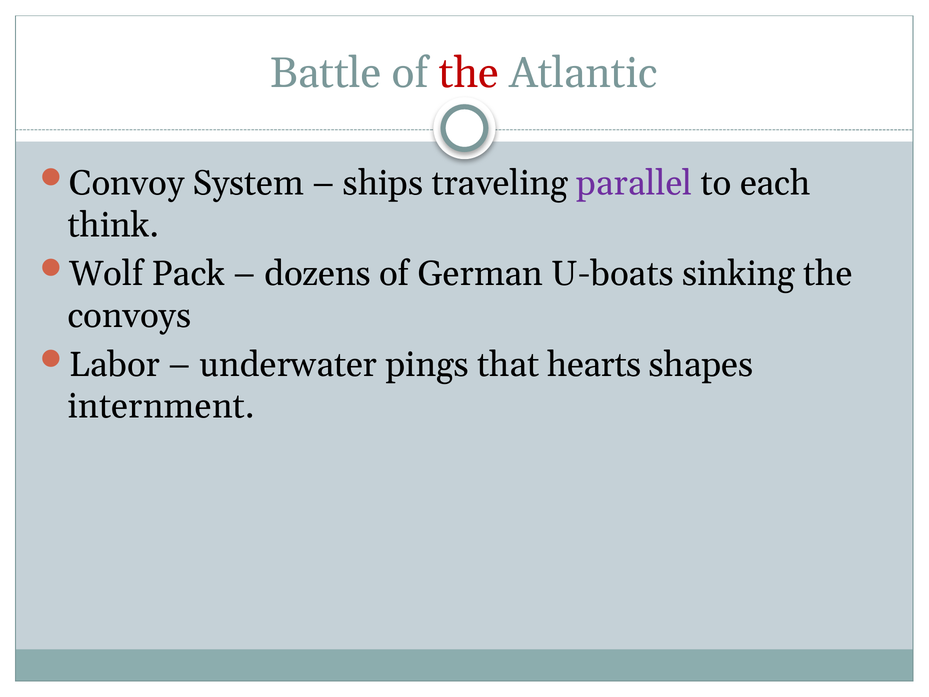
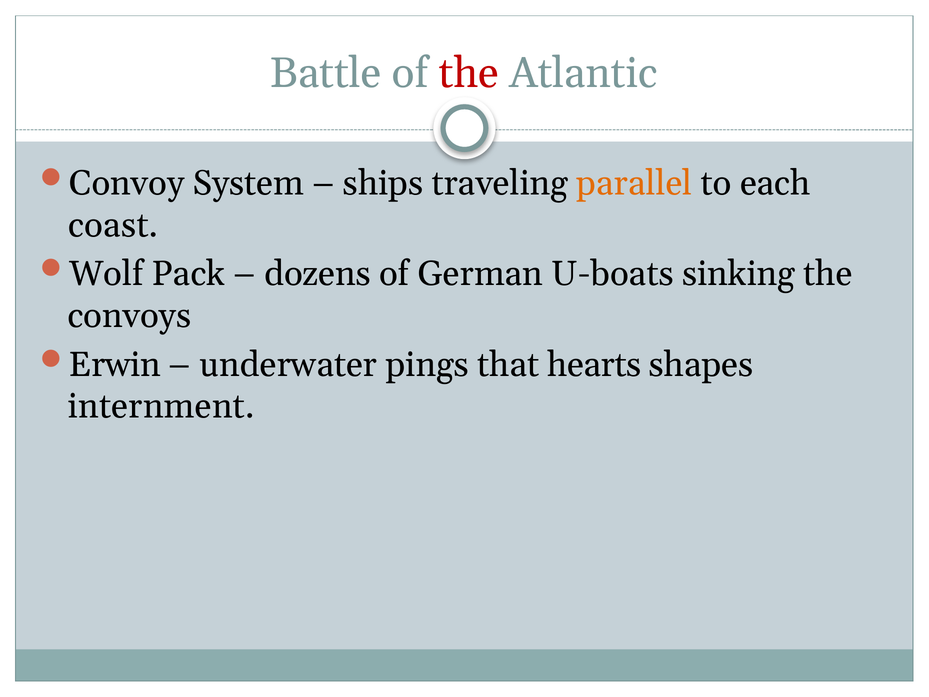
parallel colour: purple -> orange (634, 183)
think: think -> coast (113, 225)
Labor: Labor -> Erwin (115, 364)
